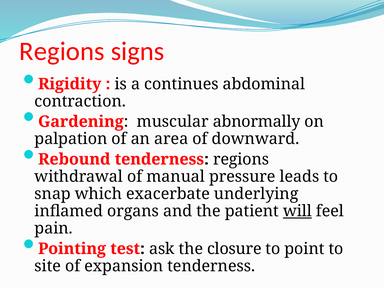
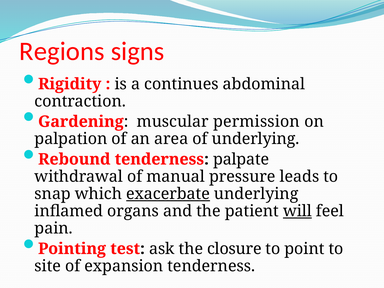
abnormally: abnormally -> permission (256, 122)
of downward: downward -> underlying (256, 139)
tenderness regions: regions -> palpate (241, 159)
exacerbate underline: none -> present (168, 194)
